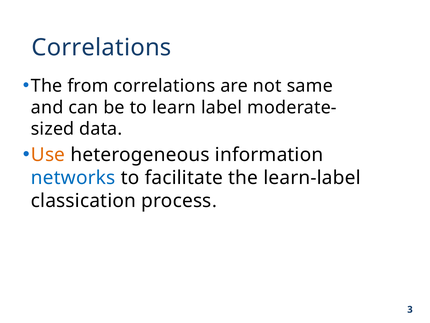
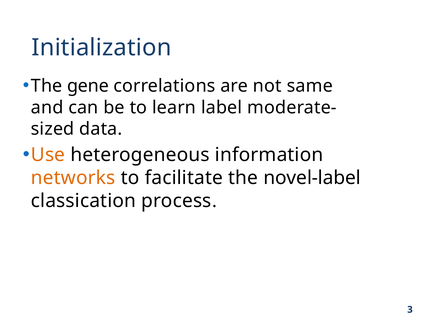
Correlations: Correlations -> Initialization (102, 48)
from: from -> gene (88, 86)
networks colour: blue -> orange (73, 178)
learn-label: learn-label -> novel-label (312, 178)
